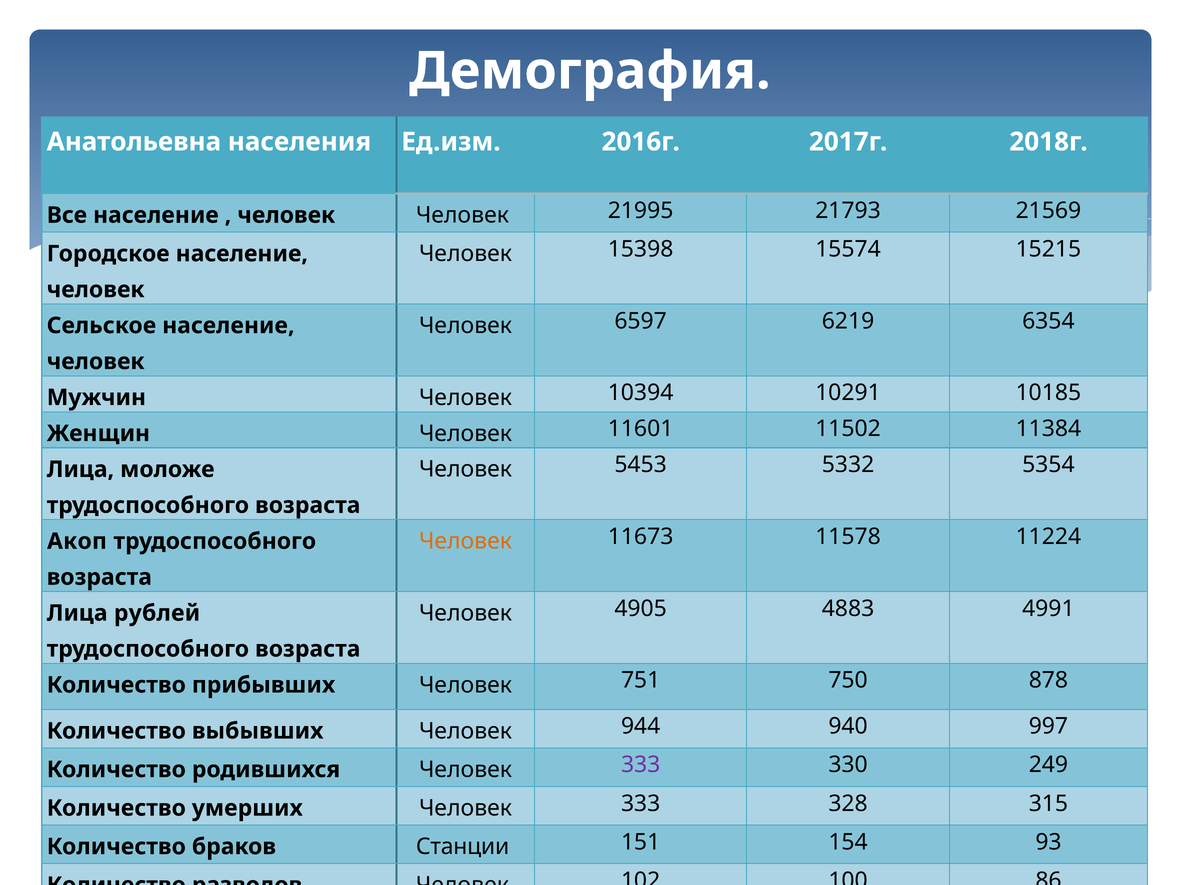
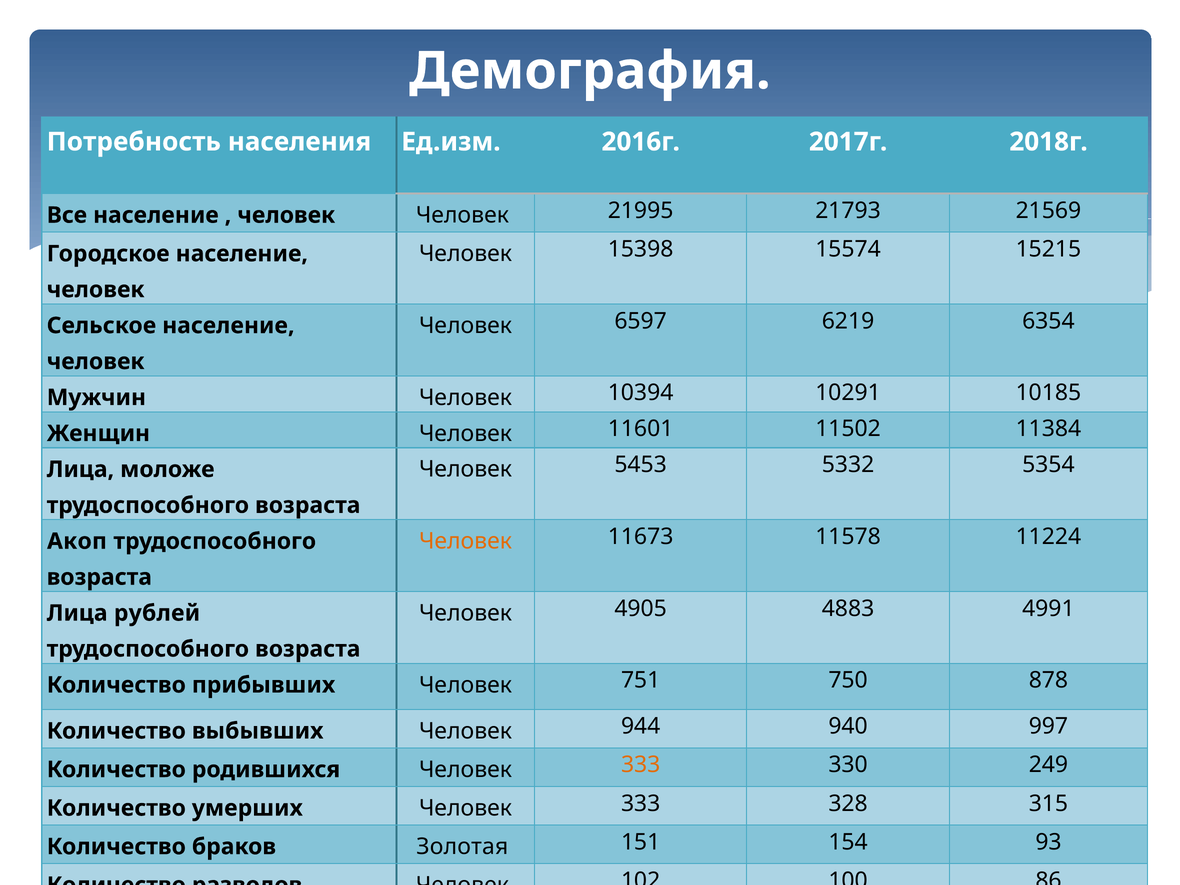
Анатольевна: Анатольевна -> Потребность (134, 142)
333 colour: purple -> orange (641, 765)
Станции: Станции -> Золотая (462, 847)
